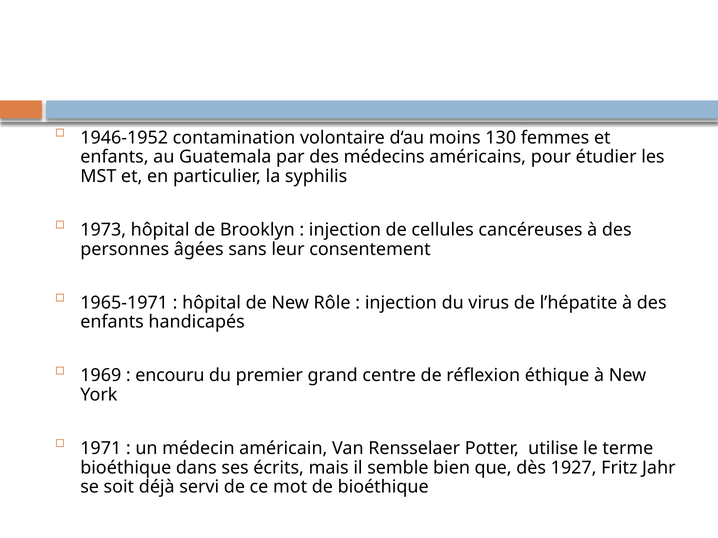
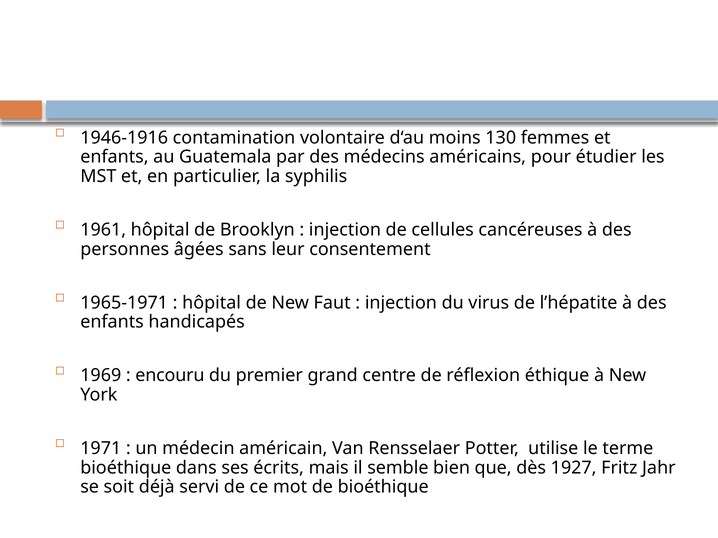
1946-1952: 1946-1952 -> 1946-1916 (124, 138)
1973: 1973 -> 1961 (103, 230)
Rôle: Rôle -> Faut (332, 303)
